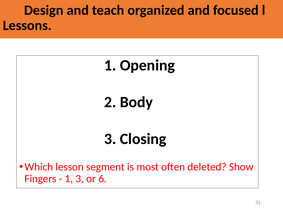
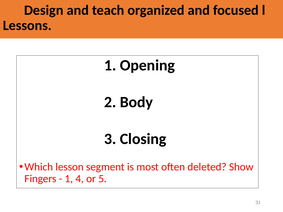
1 3: 3 -> 4 (80, 179)
6: 6 -> 5 (103, 179)
